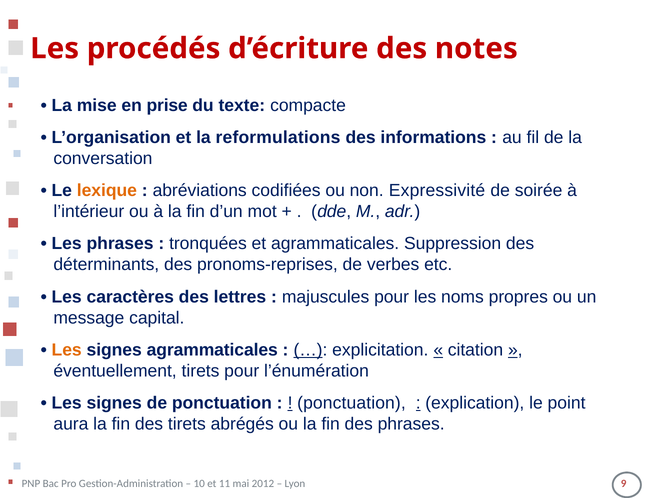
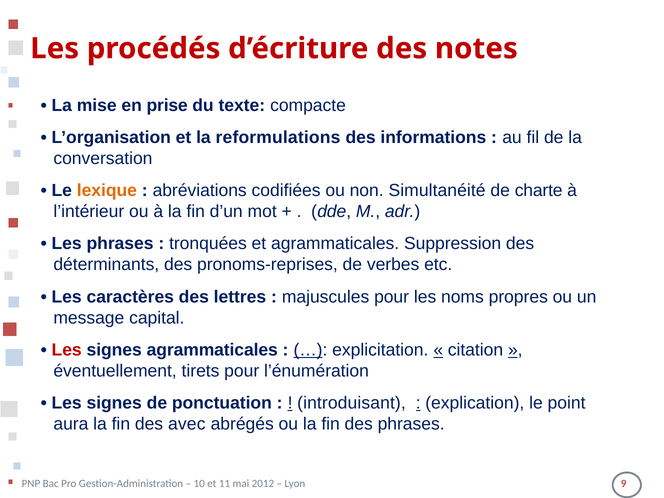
Expressivité: Expressivité -> Simultanéité (437, 191)
soirée: soirée -> charte (539, 191)
Les colour: orange -> red (67, 350)
ponctuation: ponctuation -> introduisant (351, 403)
des tirets: tirets -> avec (187, 424)
